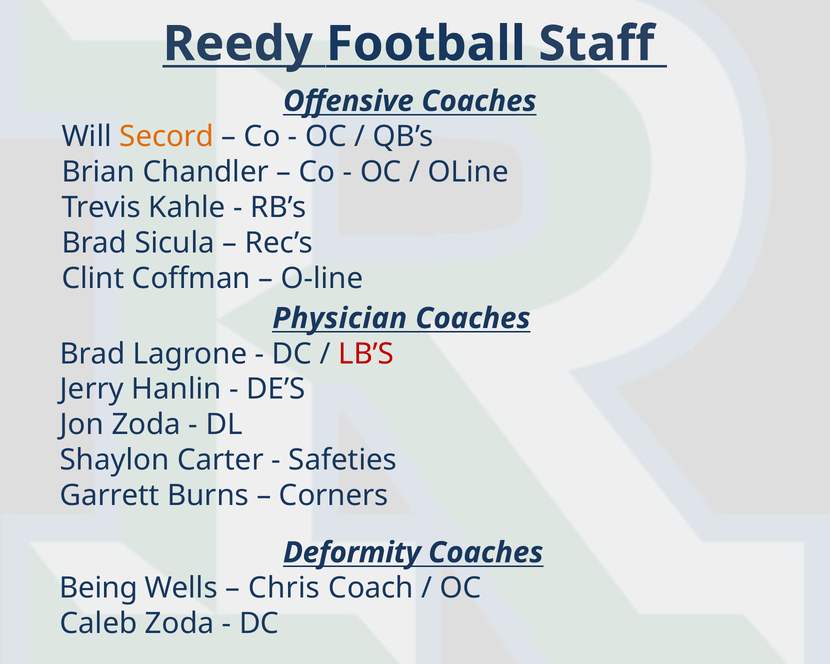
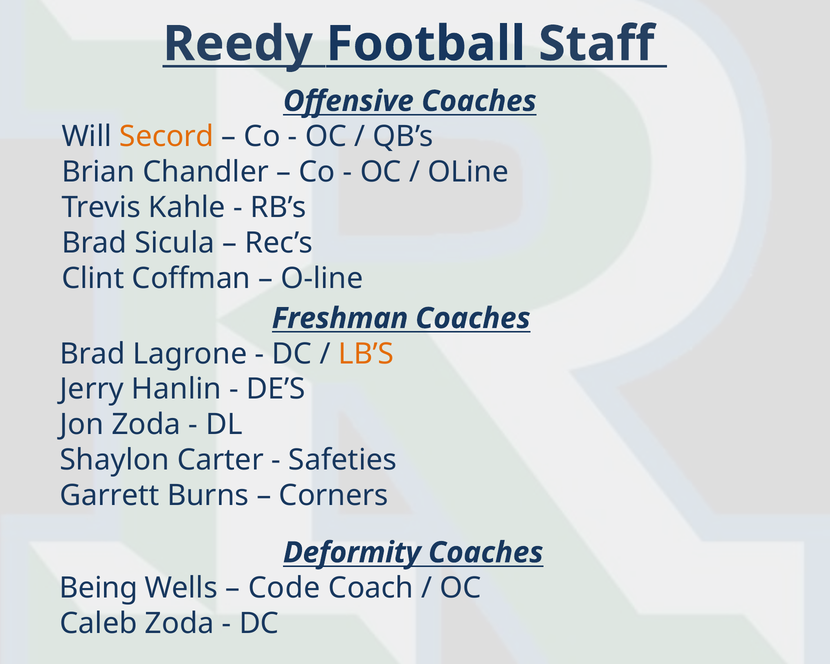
Physician: Physician -> Freshman (340, 318)
LB’S colour: red -> orange (366, 354)
Chris: Chris -> Code (284, 588)
